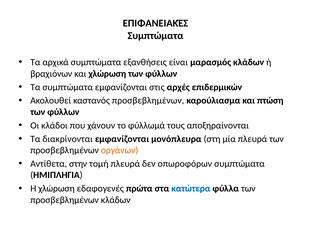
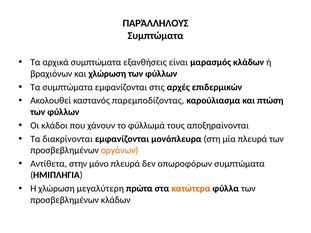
ΕΠΙΦΑΝΕΙΑΚΈΣ: ΕΠΙΦΑΝΕΙΑΚΈΣ -> ΠΑΡΆΛΛΗΛΟΥΣ (156, 23)
καστανός προσβεβλημένων: προσβεβλημένων -> παρεμποδίζοντας (148, 101)
τομή: τομή -> μόνο (99, 164)
εδαφογενές: εδαφογενές -> μεγαλύτερη (100, 189)
κατώτερα colour: blue -> orange (191, 189)
